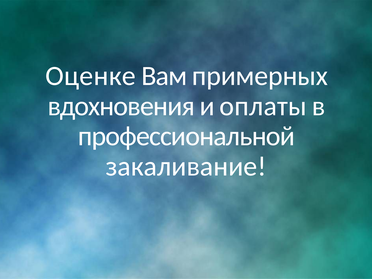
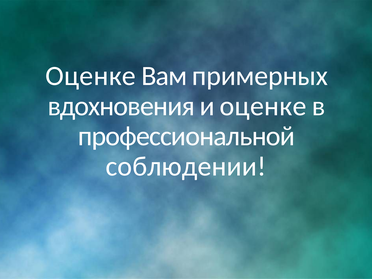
и оплаты: оплаты -> оценке (263, 106)
закаливание: закаливание -> соблюдении (186, 166)
